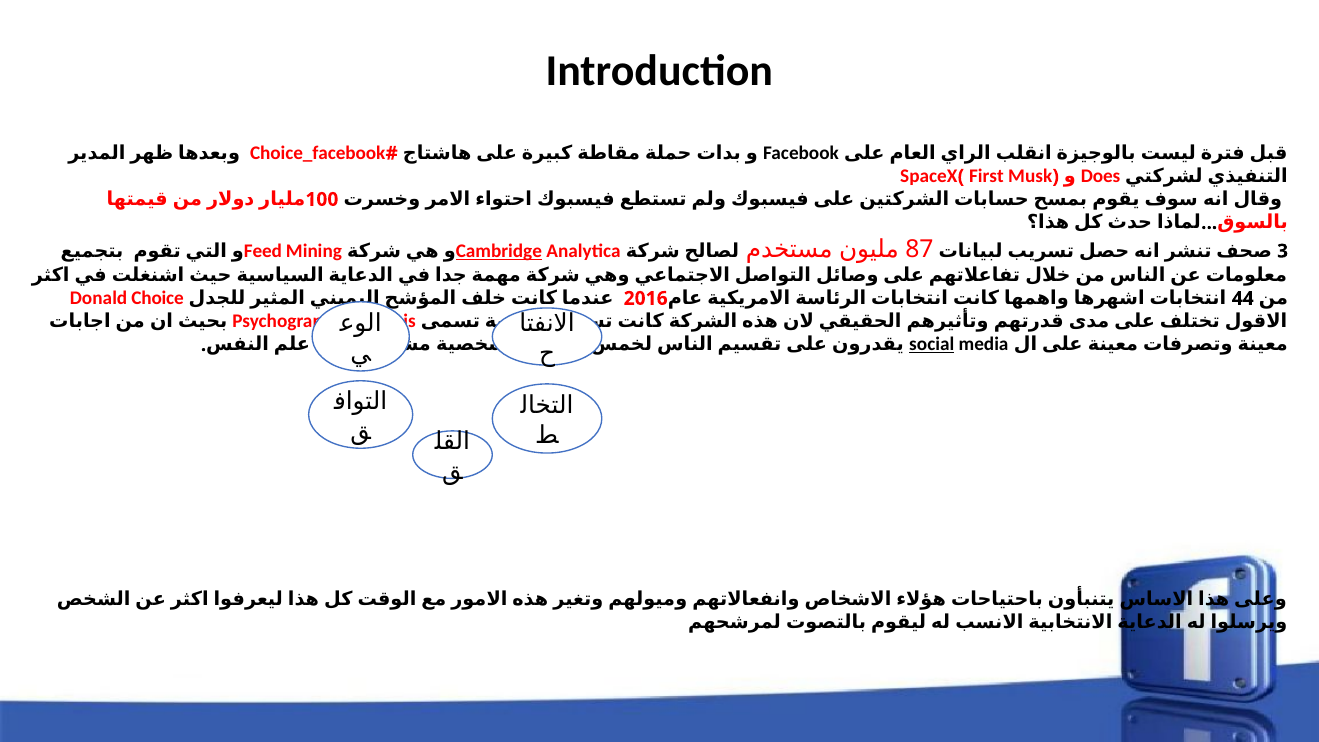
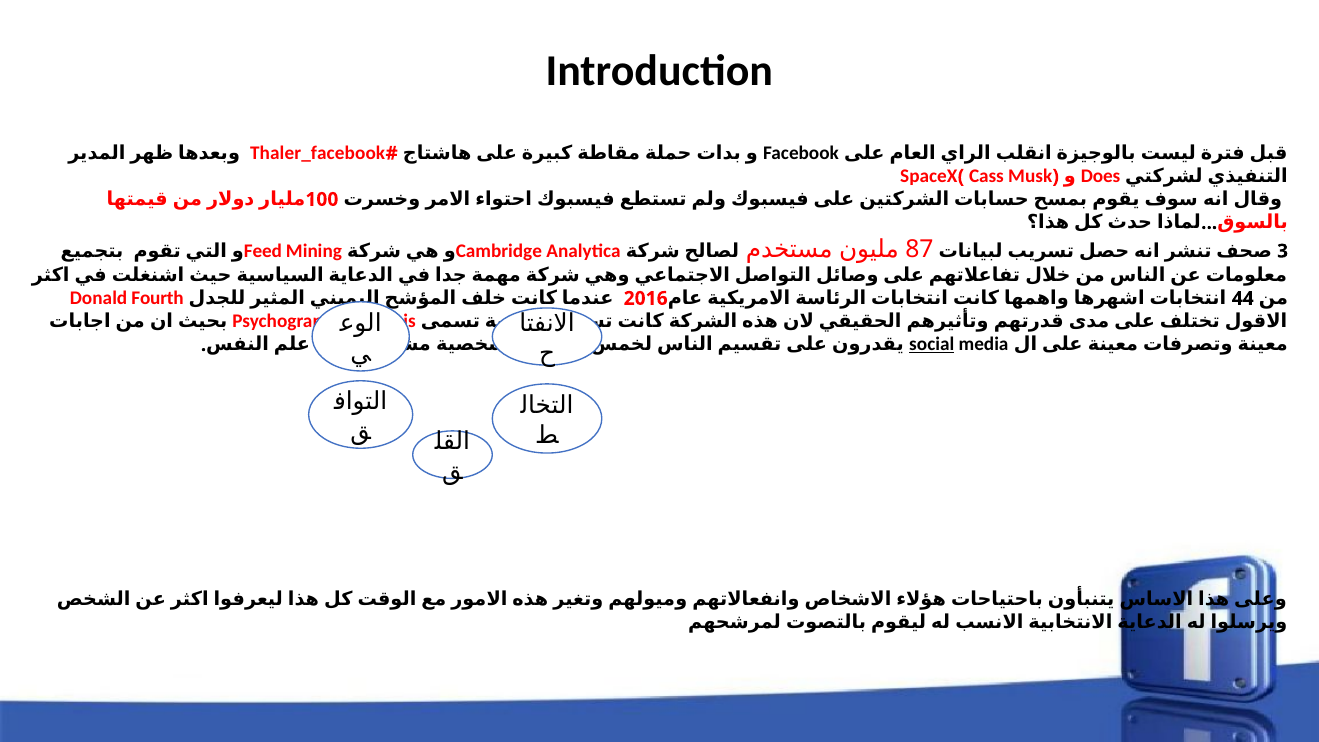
Choice_facebook: Choice_facebook -> Thaler_facebook (318, 153)
First: First -> Cass (986, 176)
Cambridge underline: present -> none (499, 251)
Choice: Choice -> Fourth (158, 298)
